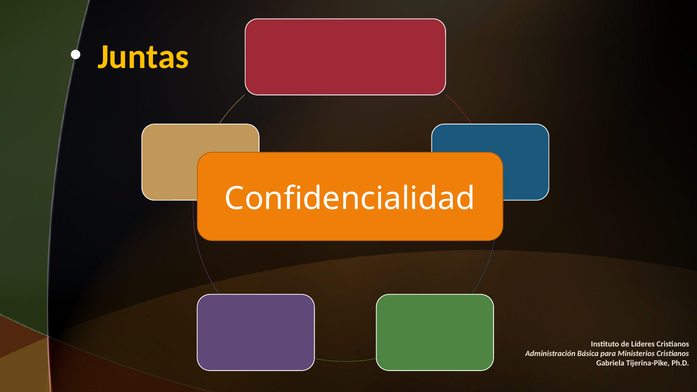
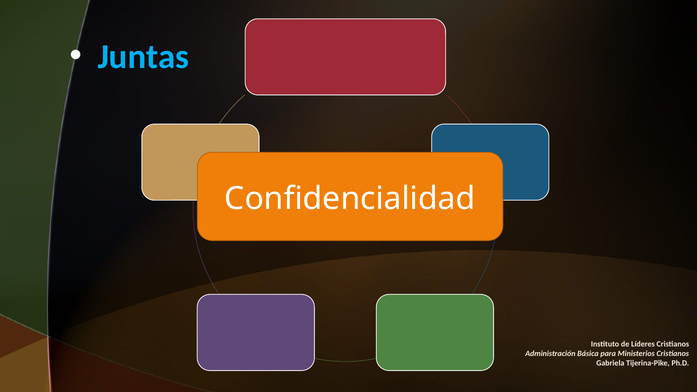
Juntas colour: yellow -> light blue (143, 57)
